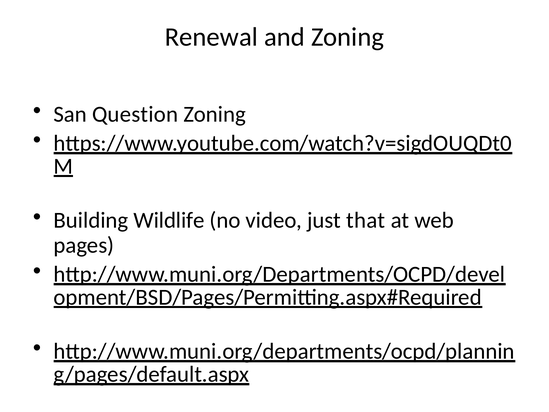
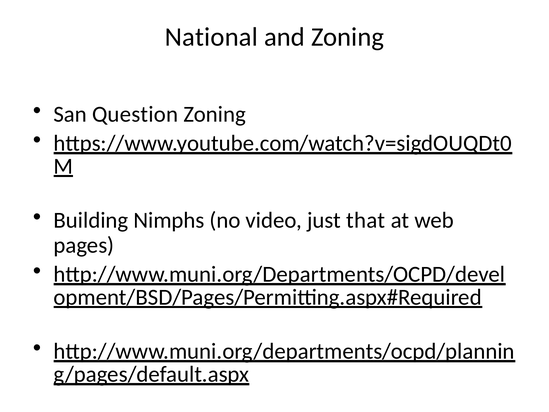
Renewal: Renewal -> National (211, 37)
Wildlife: Wildlife -> Nimphs (169, 220)
